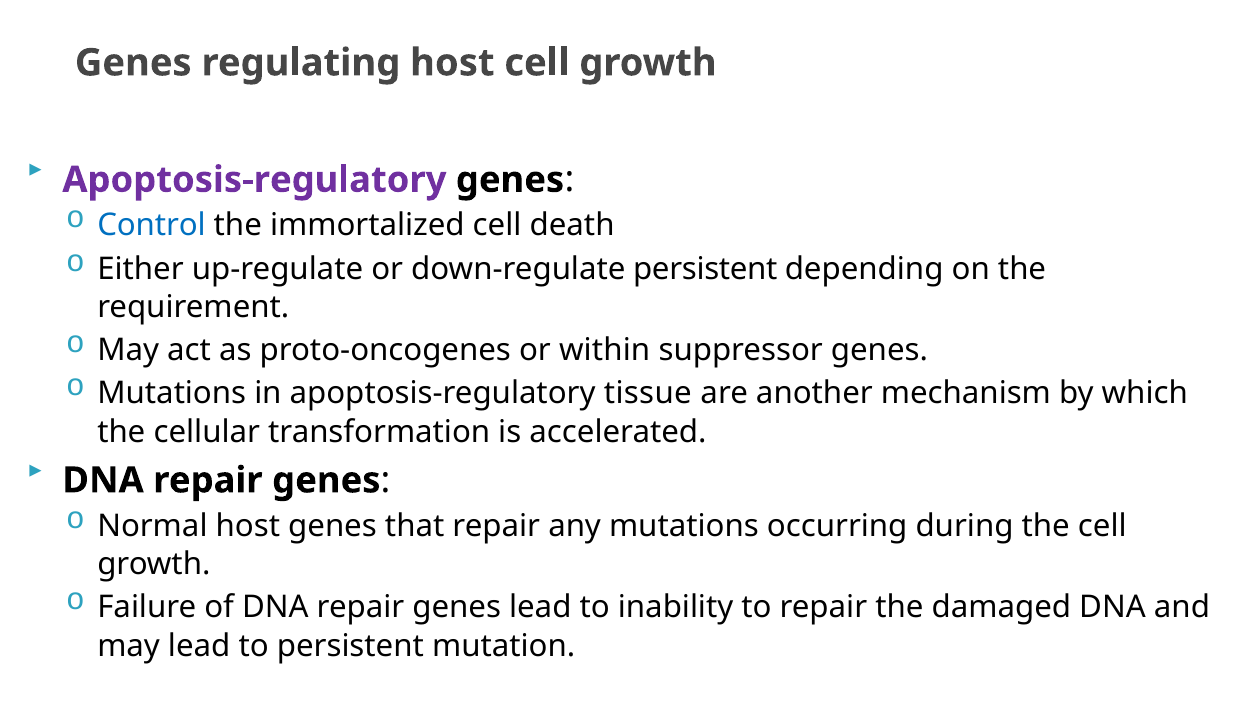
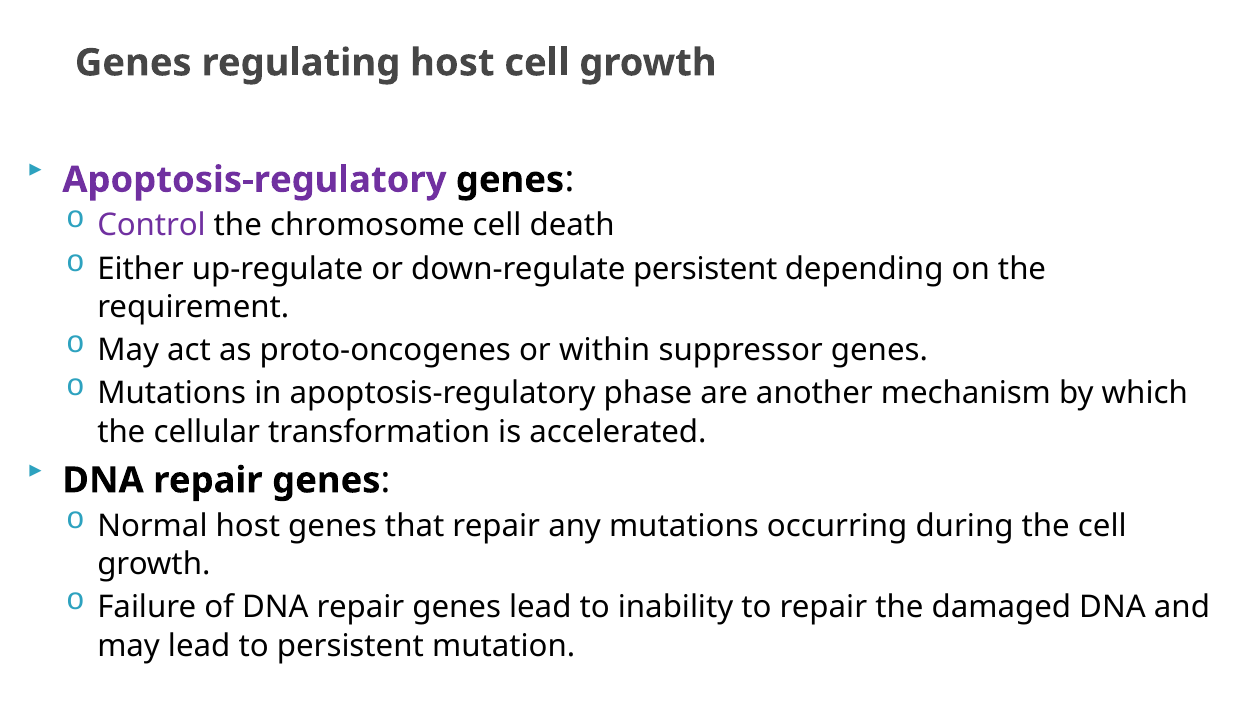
Control colour: blue -> purple (152, 226)
immortalized: immortalized -> chromosome (367, 226)
tissue: tissue -> phase (648, 394)
